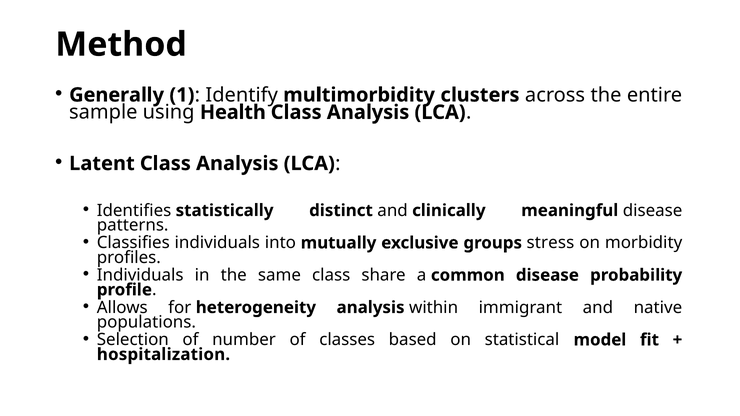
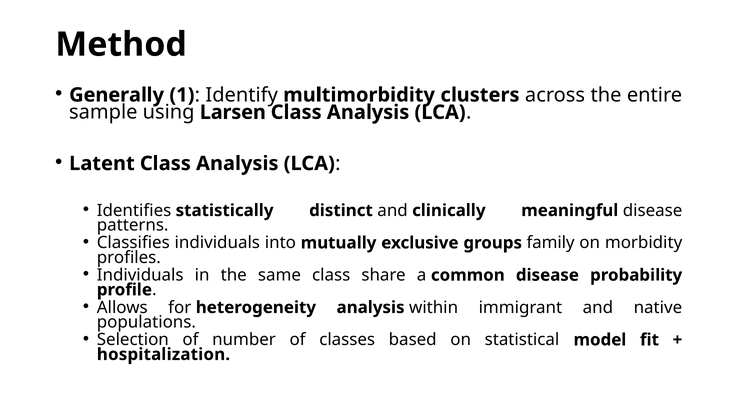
Health: Health -> Larsen (233, 112)
stress: stress -> family (551, 243)
